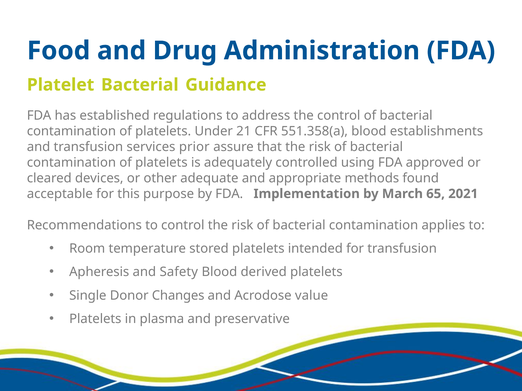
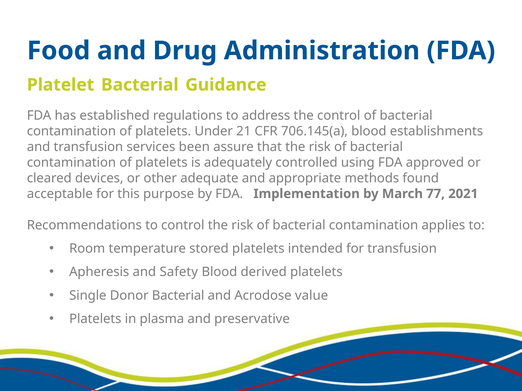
551.358(a: 551.358(a -> 706.145(a (314, 131)
prior: prior -> been (194, 147)
65: 65 -> 77 (436, 194)
Donor Changes: Changes -> Bacterial (178, 296)
